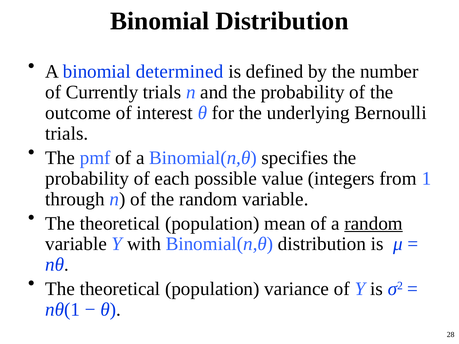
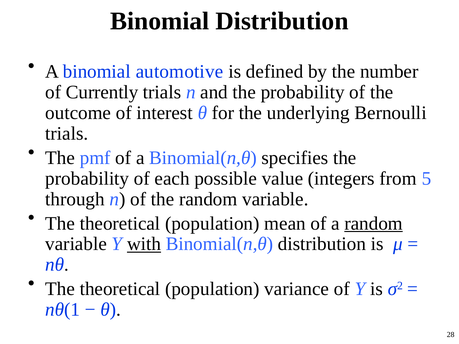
determined: determined -> automotive (179, 72)
1: 1 -> 5 (427, 179)
with underline: none -> present (144, 244)
